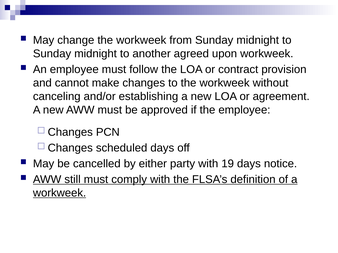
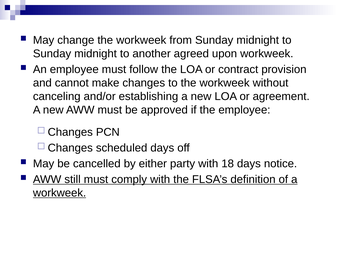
19: 19 -> 18 (228, 164)
